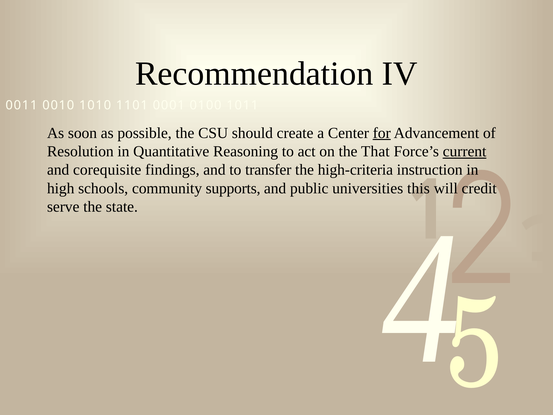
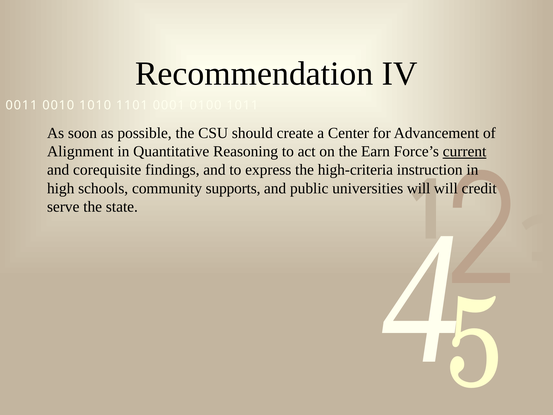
for underline: present -> none (382, 133)
Resolution: Resolution -> Alignment (80, 151)
That: That -> Earn (375, 151)
transfer: transfer -> express (268, 170)
universities this: this -> will (419, 188)
